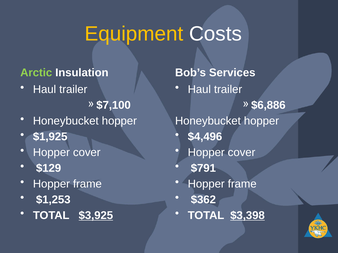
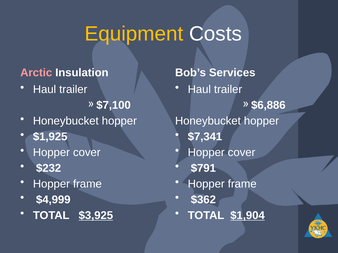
Arctic colour: light green -> pink (36, 73)
$4,496: $4,496 -> $7,341 (205, 137)
$129: $129 -> $232 (49, 168)
$1,253: $1,253 -> $4,999 (53, 200)
$3,398: $3,398 -> $1,904 (248, 216)
